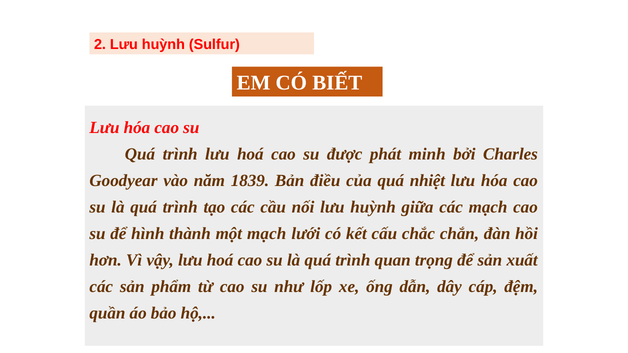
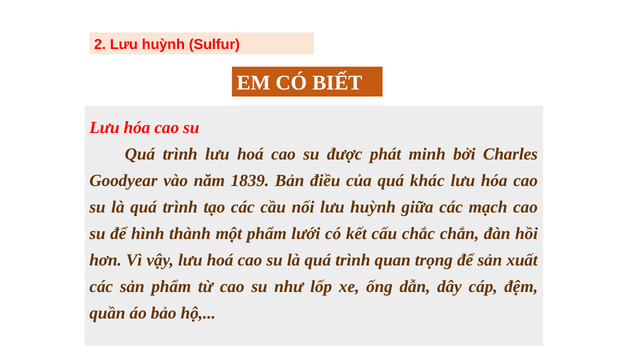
nhiệt: nhiệt -> khác (427, 181)
một mạch: mạch -> phẩm (267, 234)
